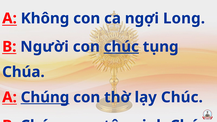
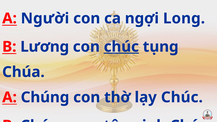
Không: Không -> Người (45, 18)
Người: Người -> Lương (45, 47)
Chúng underline: present -> none (45, 97)
